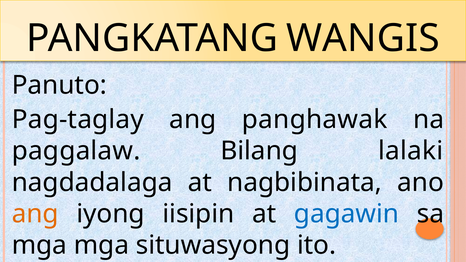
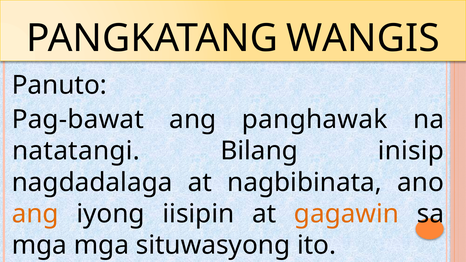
Pag-taglay: Pag-taglay -> Pag-bawat (78, 120)
paggalaw: paggalaw -> natatangi (76, 151)
lalaki: lalaki -> inisip (411, 151)
gagawin colour: blue -> orange (347, 214)
